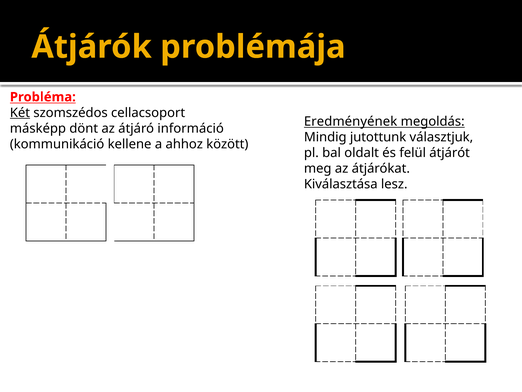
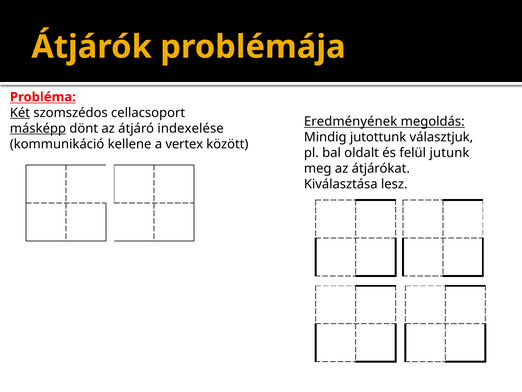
másképp underline: none -> present (38, 128)
információ: információ -> indexelése (191, 128)
ahhoz: ahhoz -> vertex (184, 144)
átjárót: átjárót -> jutunk (450, 153)
